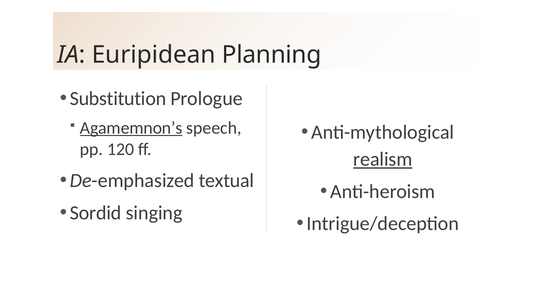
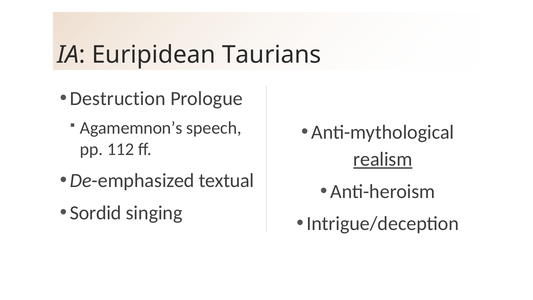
Planning: Planning -> Taurians (272, 55)
Substitution: Substitution -> Destruction (118, 99)
Agamemnon’s underline: present -> none (131, 128)
120: 120 -> 112 (121, 149)
